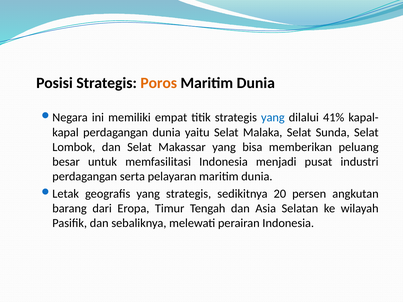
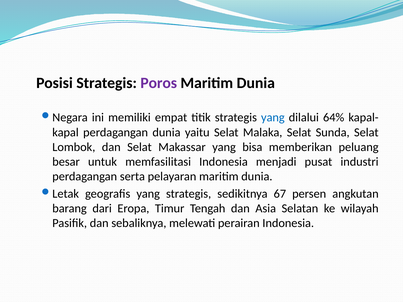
Poros colour: orange -> purple (159, 83)
41%: 41% -> 64% (334, 118)
20: 20 -> 67 (280, 194)
